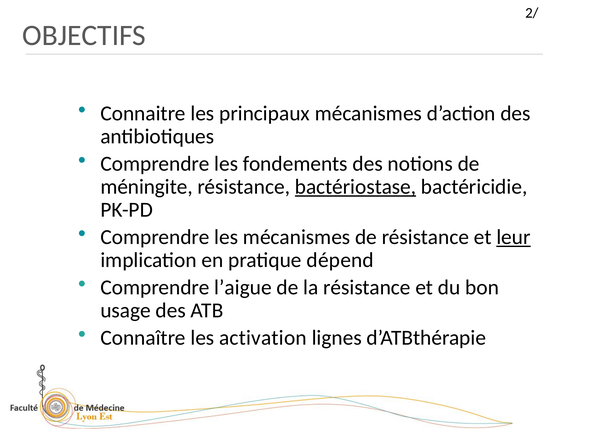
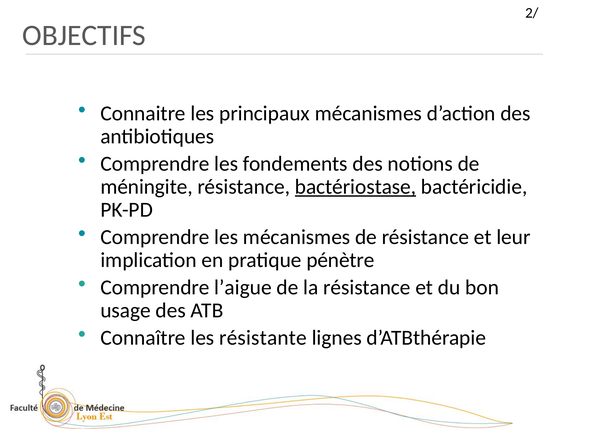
leur underline: present -> none (513, 237)
dépend: dépend -> pénètre (340, 260)
activation: activation -> résistante (263, 338)
